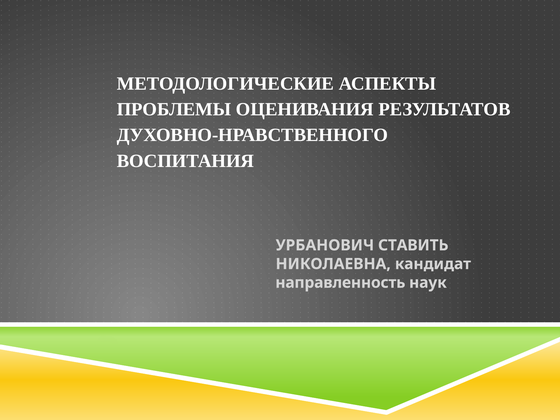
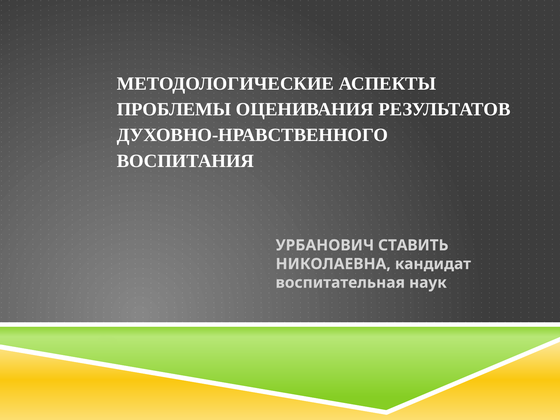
направленность: направленность -> воспитательная (340, 283)
